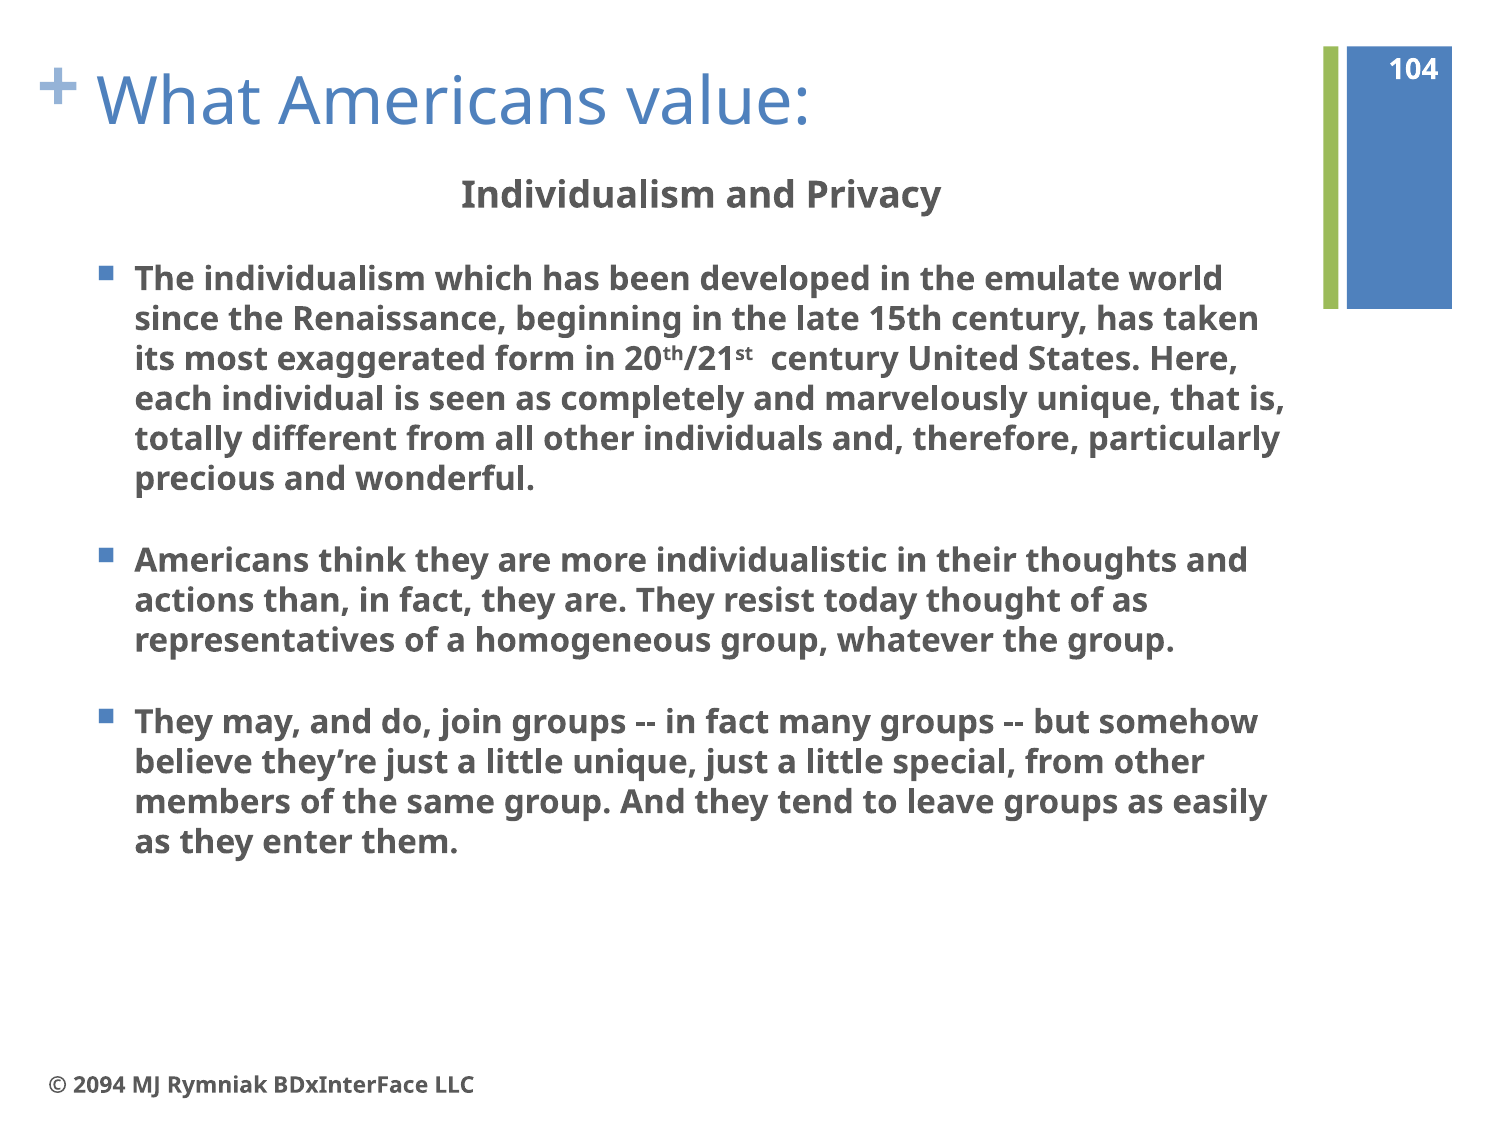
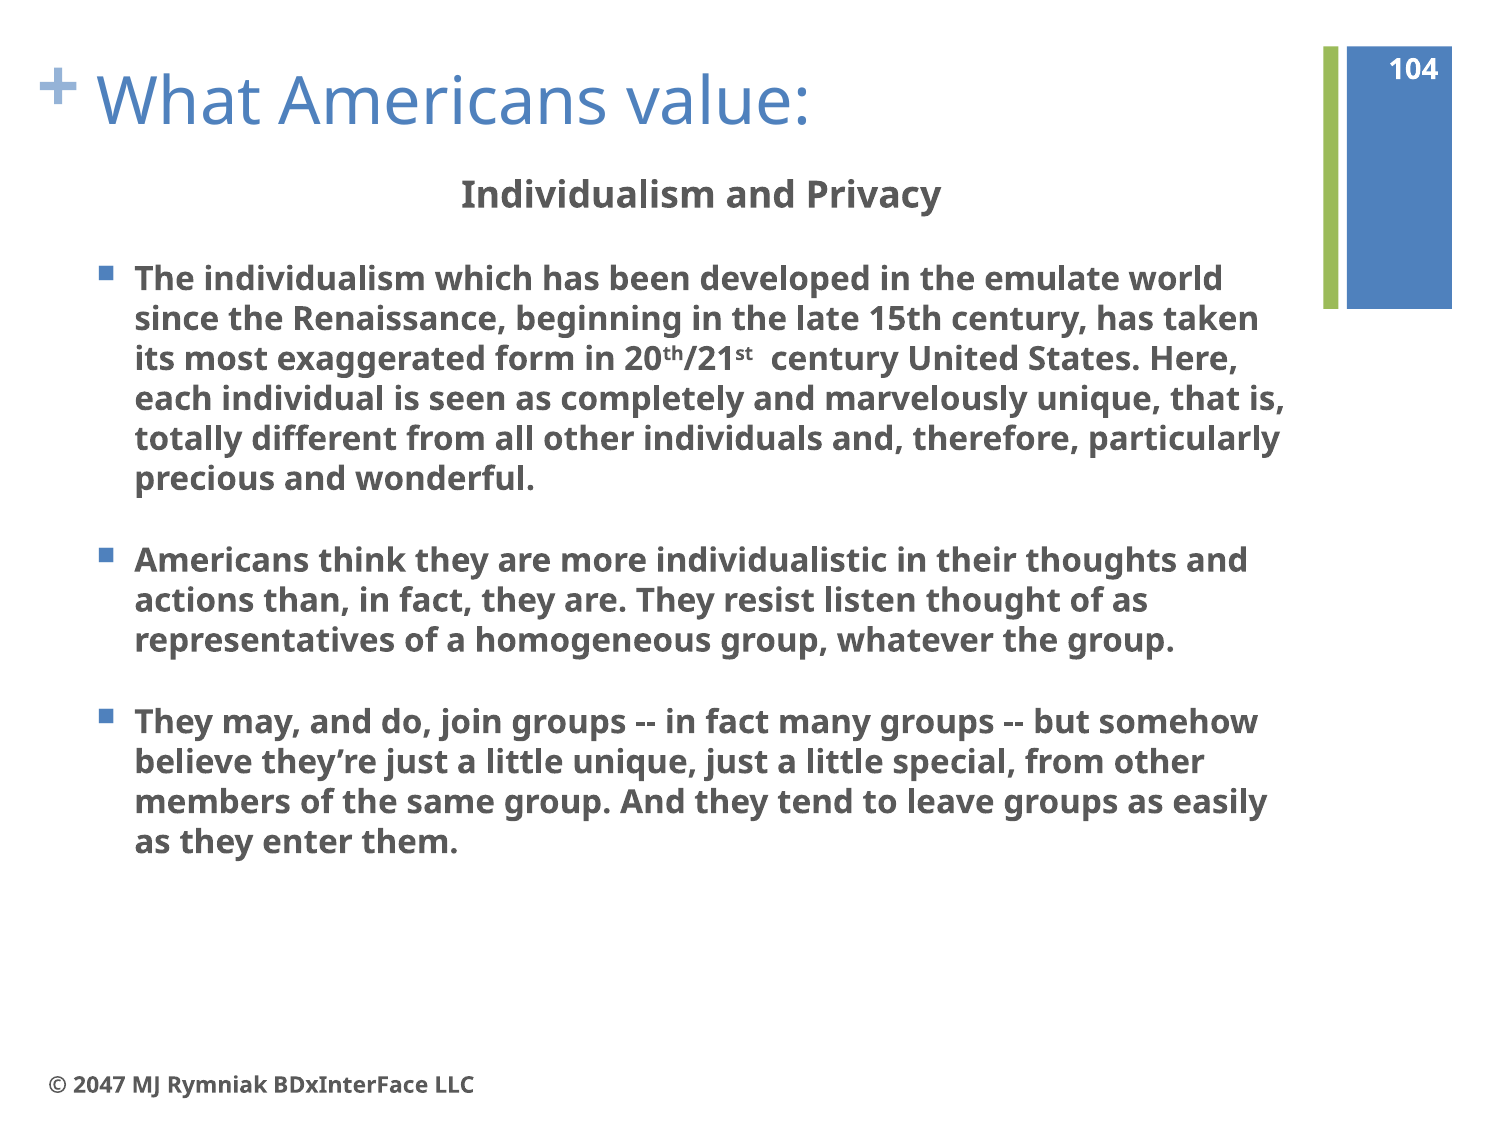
today: today -> listen (870, 601)
2094: 2094 -> 2047 (99, 1085)
